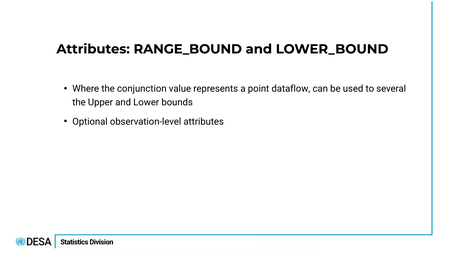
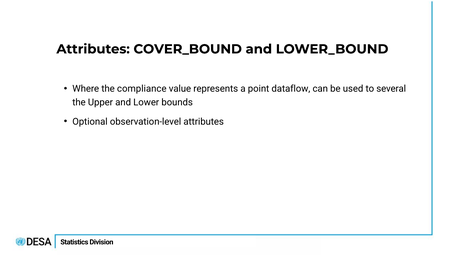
RANGE_BOUND: RANGE_BOUND -> COVER_BOUND (188, 49)
conjunction: conjunction -> compliance (142, 89)
